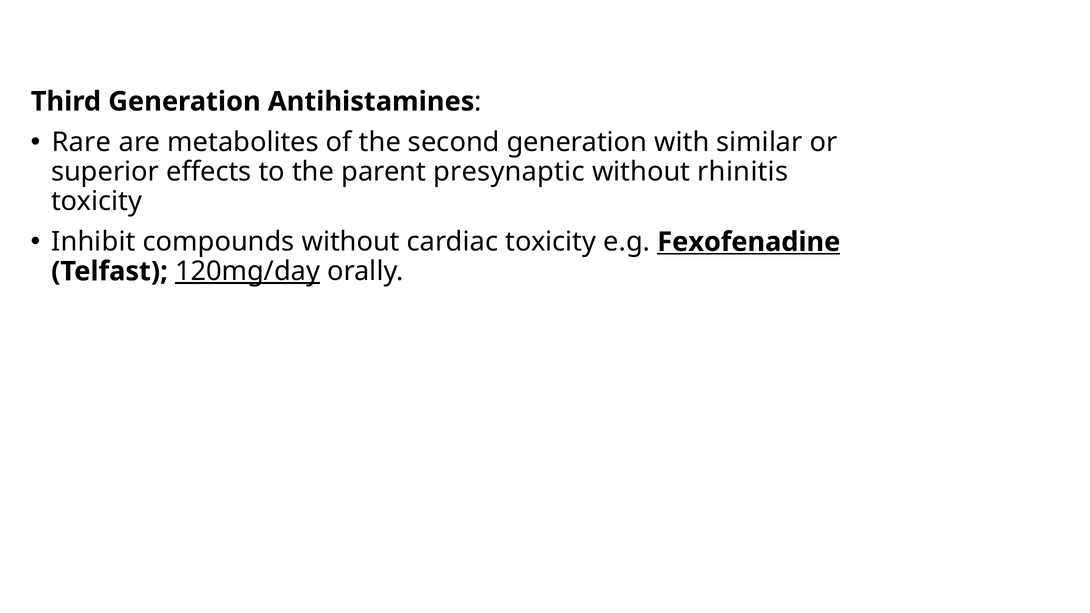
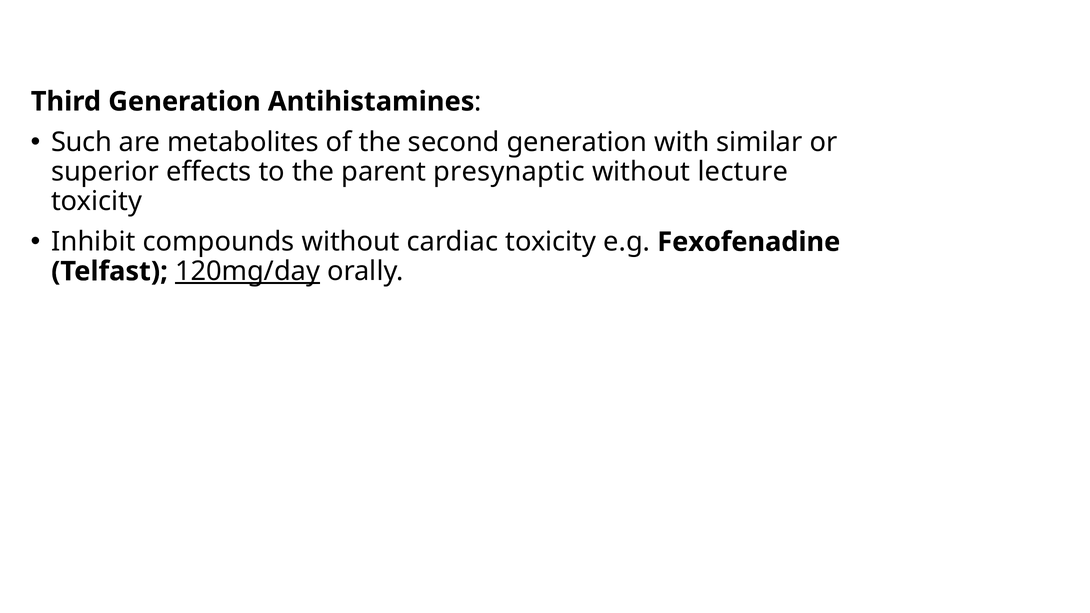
Rare: Rare -> Such (82, 142)
rhinitis: rhinitis -> lecture (743, 172)
Fexofenadine underline: present -> none (749, 242)
